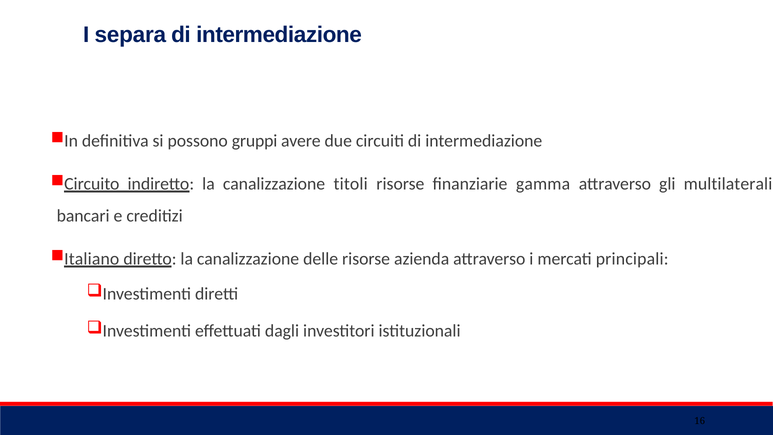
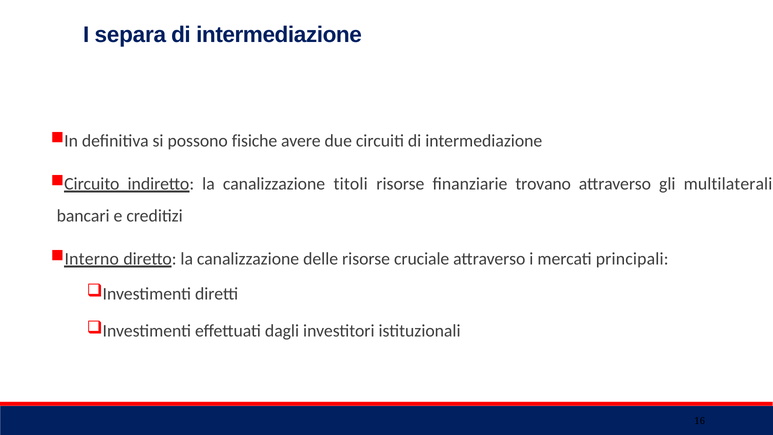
gruppi: gruppi -> fisiche (255, 141)
gamma: gamma -> trovano (543, 184)
Italiano: Italiano -> Interno (92, 259)
azienda: azienda -> cruciale (422, 259)
